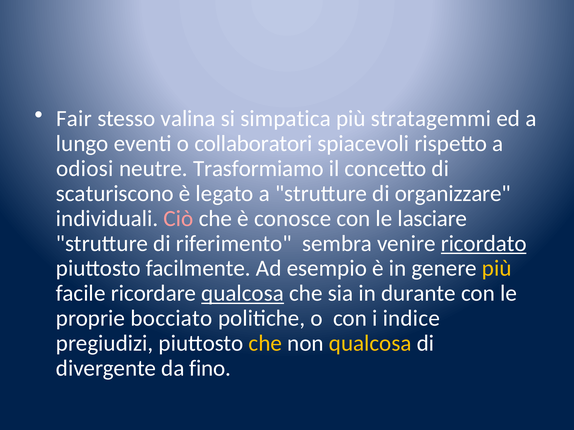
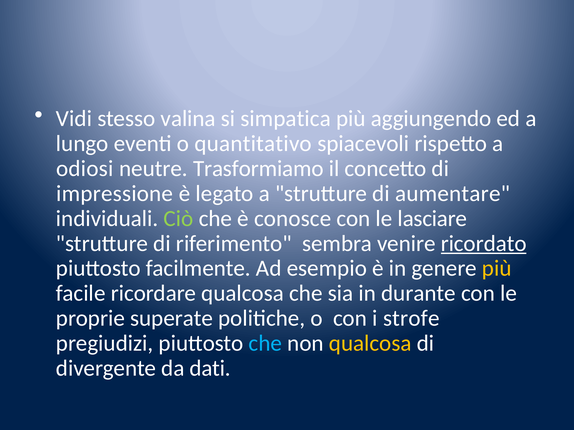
Fair: Fair -> Vidi (74, 119)
stratagemmi: stratagemmi -> aggiungendo (431, 119)
collaboratori: collaboratori -> quantitativo (253, 144)
scaturiscono: scaturiscono -> impressione (115, 194)
organizzare: organizzare -> aumentare (453, 194)
Ciò colour: pink -> light green (179, 219)
qualcosa underline: present -> none (243, 294)
bocciato: bocciato -> superate (172, 319)
indice: indice -> strofe (411, 319)
che colour: yellow -> light blue (265, 344)
fino: fino -> dati (210, 369)
